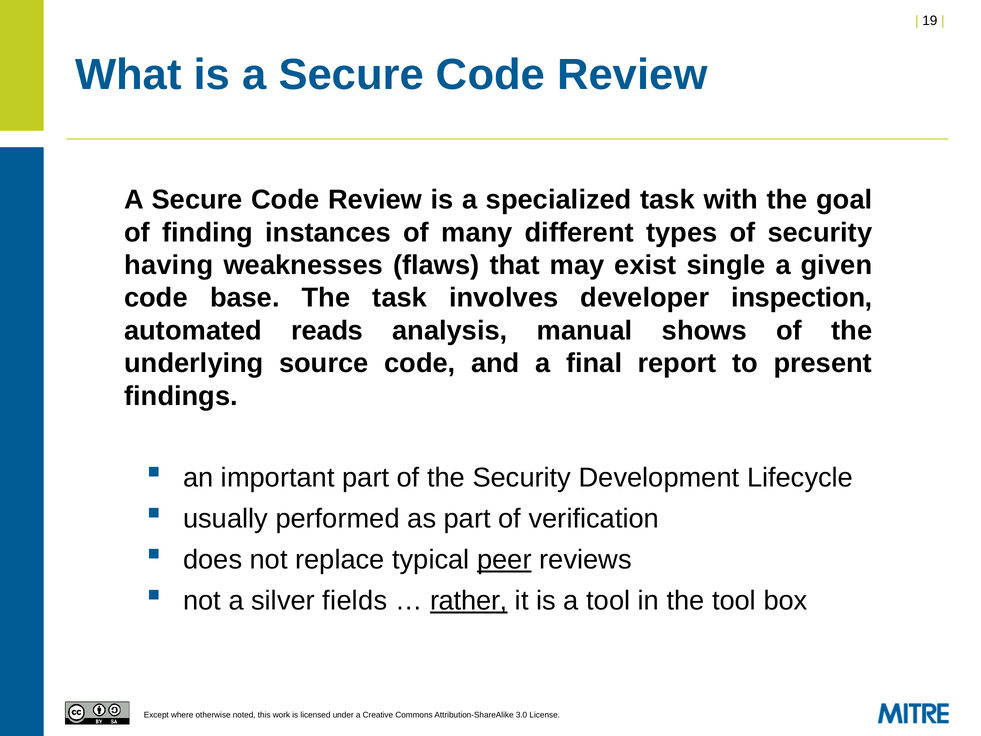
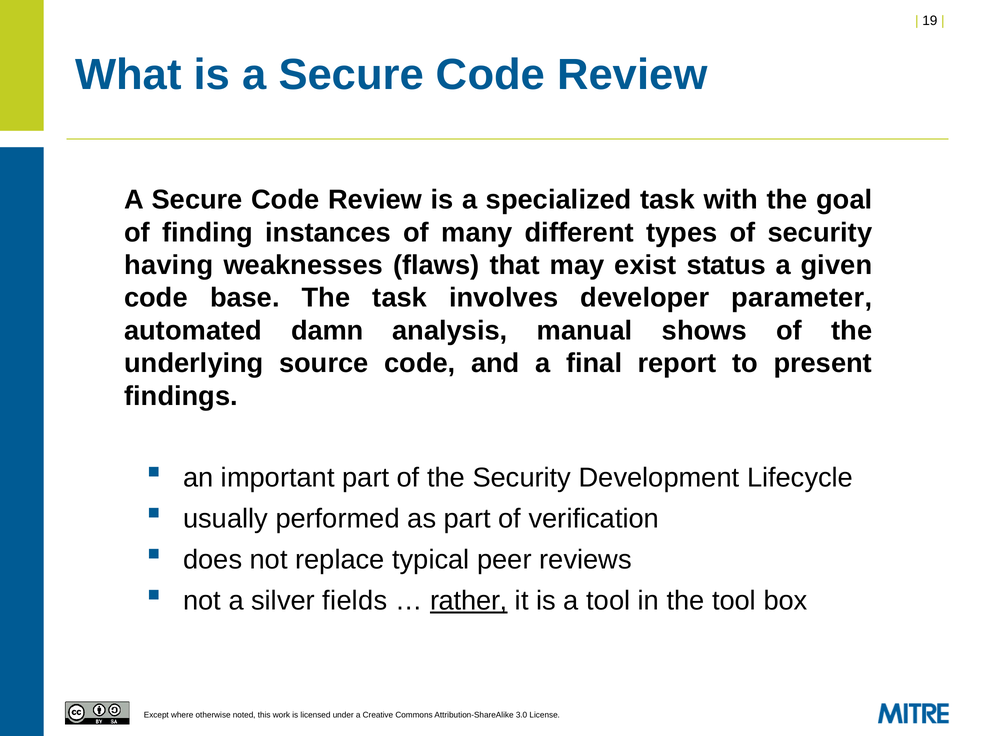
single: single -> status (726, 265)
inspection: inspection -> parameter (802, 298)
reads: reads -> damn (327, 331)
peer underline: present -> none (504, 560)
